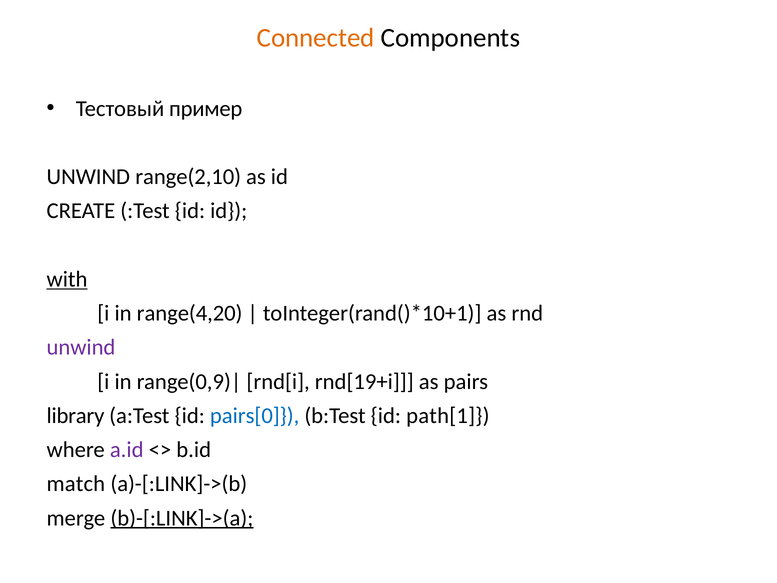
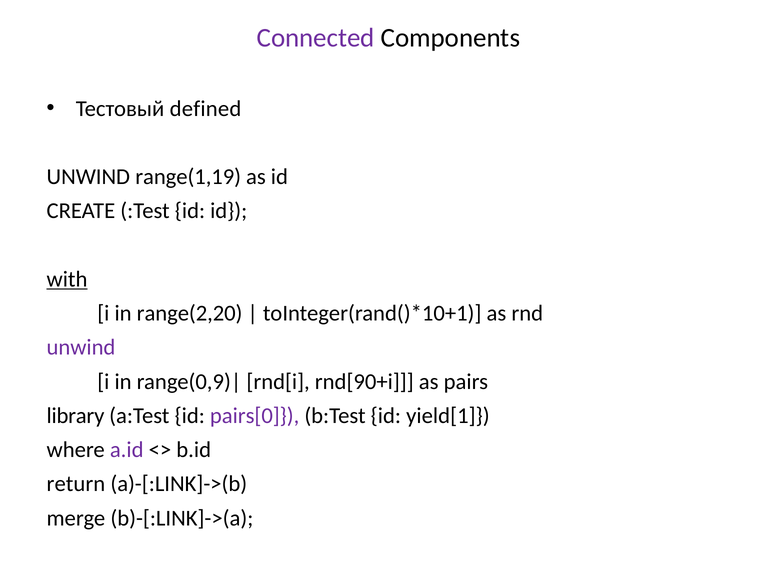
Connected colour: orange -> purple (316, 38)
пример: пример -> defined (206, 109)
range(2,10: range(2,10 -> range(1,19 (188, 177)
range(4,20: range(4,20 -> range(2,20 (190, 313)
rnd[19+i: rnd[19+i -> rnd[90+i (364, 381)
pairs[0 colour: blue -> purple (255, 415)
path[1: path[1 -> yield[1 (448, 415)
match: match -> return (76, 484)
b)-[:LINK]->(a underline: present -> none (182, 518)
